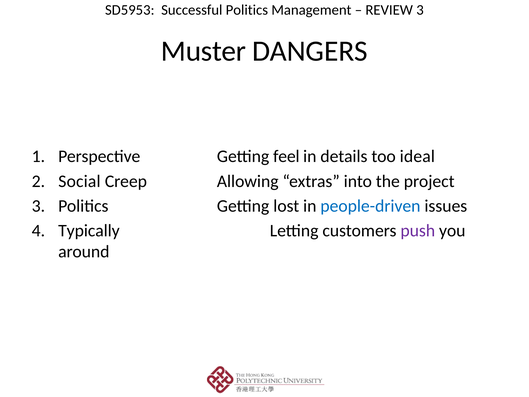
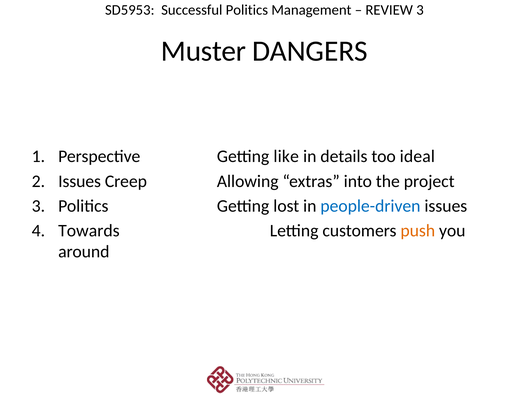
feel: feel -> like (286, 156)
Social: Social -> Issues (80, 181)
Typically: Typically -> Towards (89, 230)
push colour: purple -> orange (418, 230)
